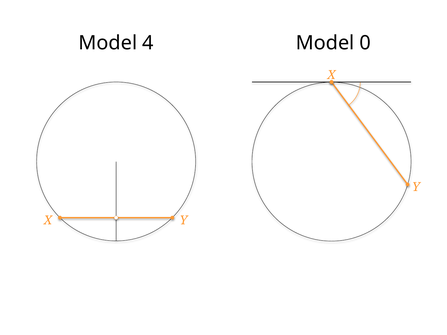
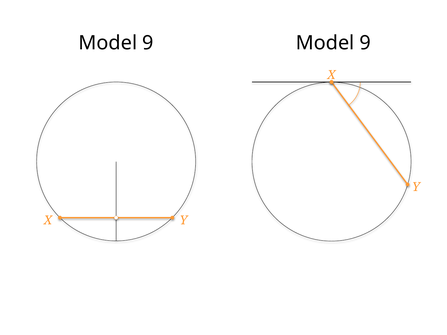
4: 4 -> 9 (148, 43)
0: 0 -> 9 (365, 43)
